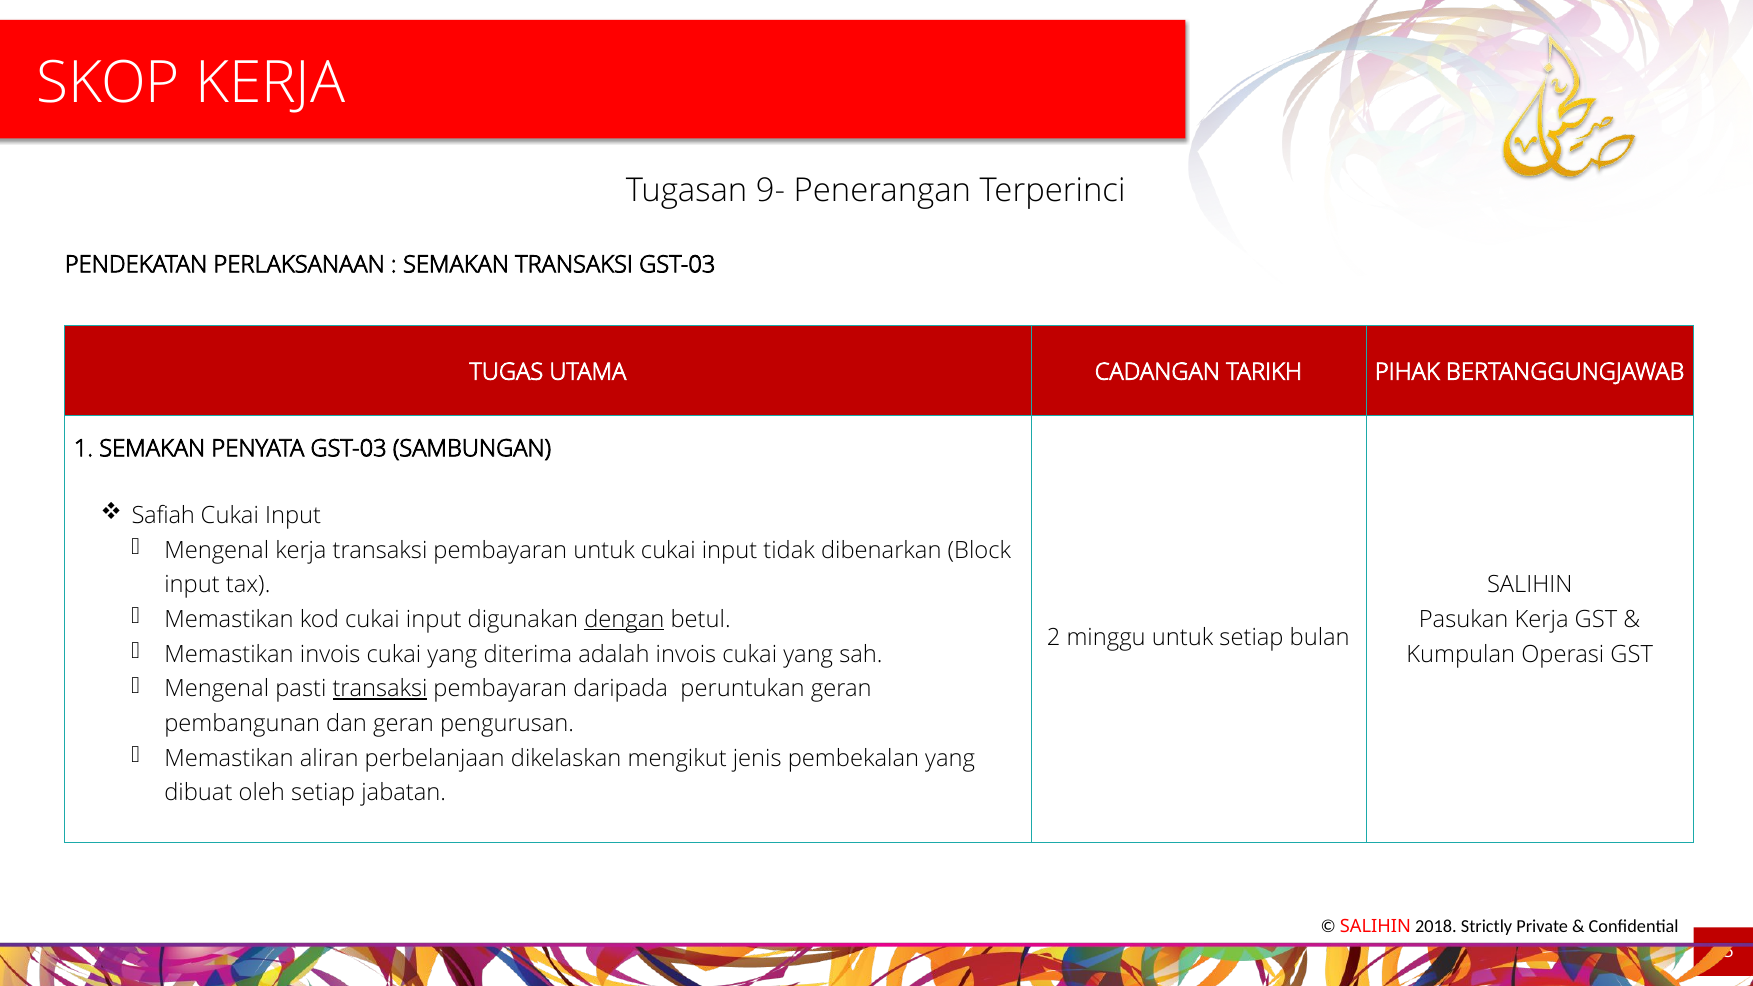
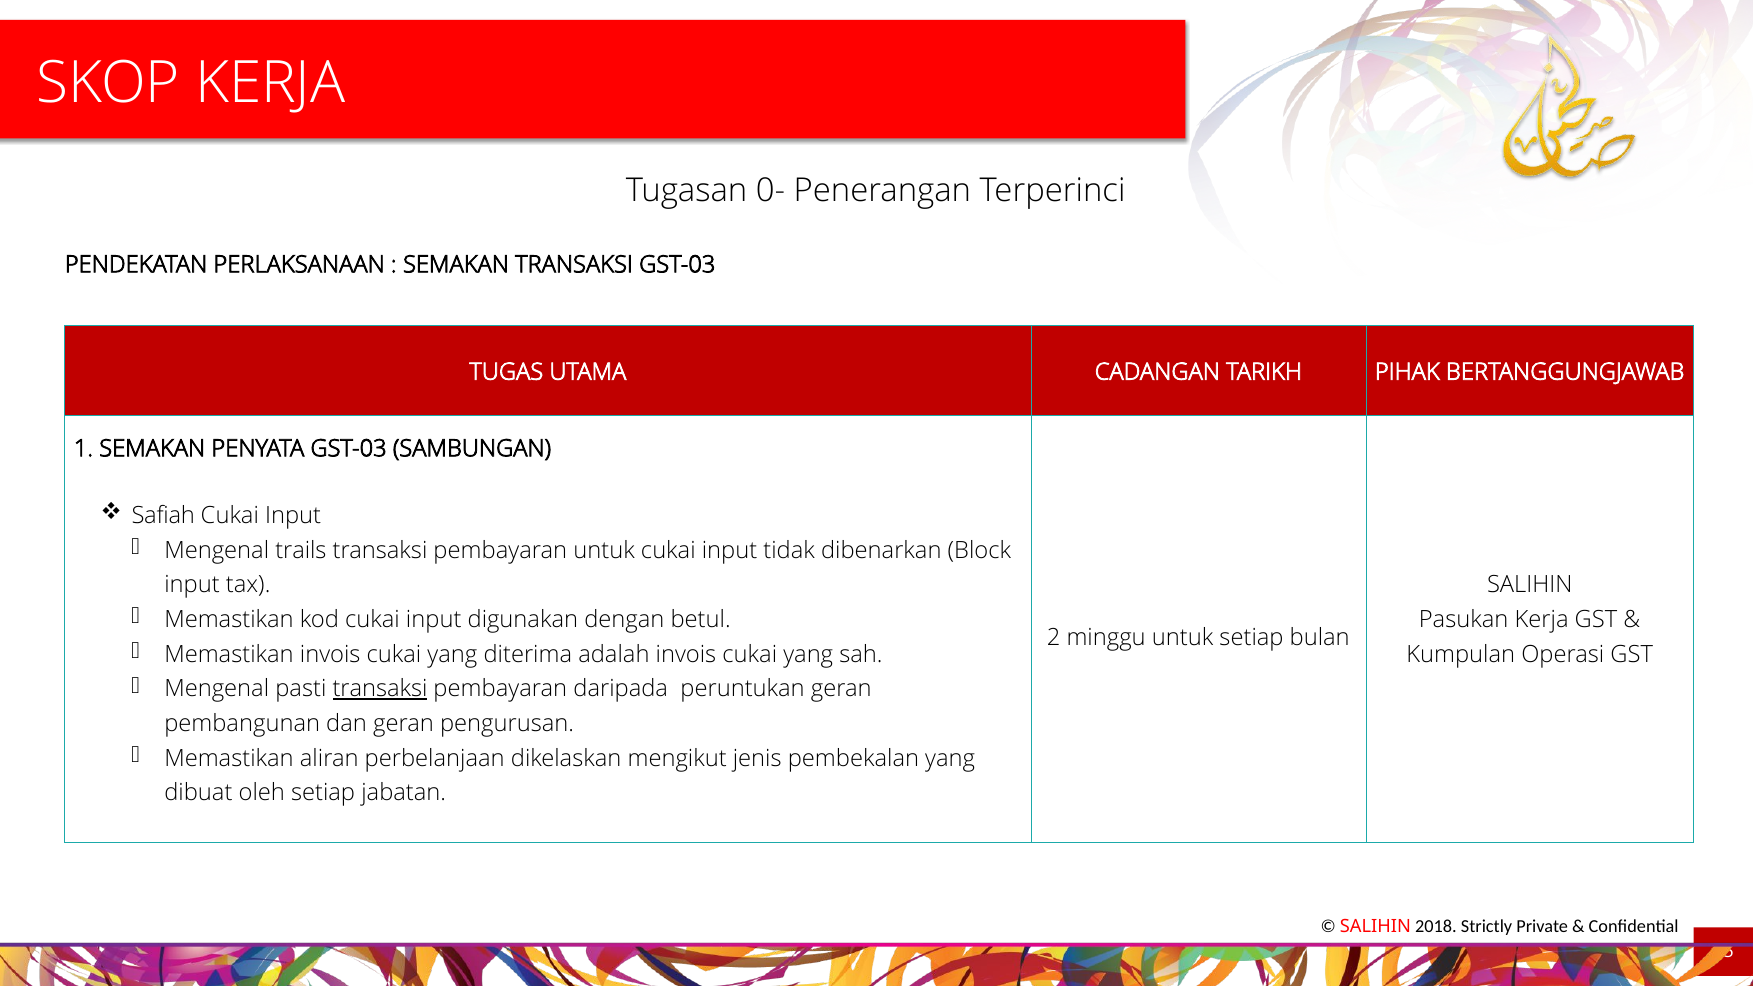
9-: 9- -> 0- (770, 191)
Mengenal kerja: kerja -> trails (301, 550)
dengan underline: present -> none (624, 620)
